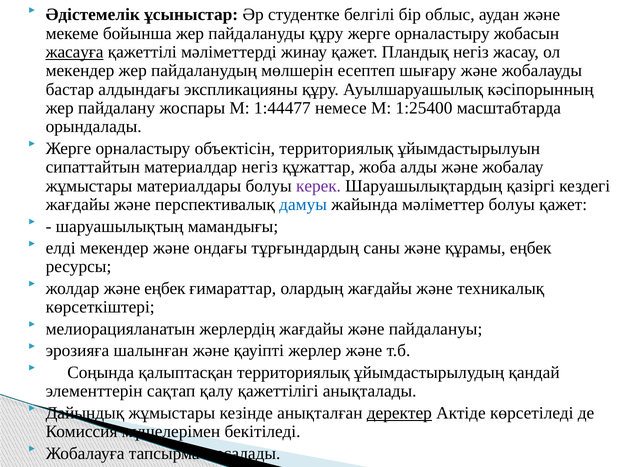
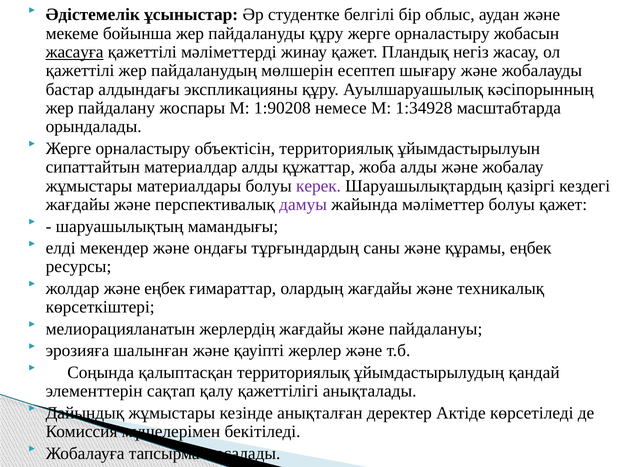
мекендер: мекендер -> қажеттілі (80, 71)
1:44477: 1:44477 -> 1:90208 (282, 108)
1:25400: 1:25400 -> 1:34928 (424, 108)
материалдар негіз: негіз -> алды (260, 167)
дамуы colour: blue -> purple (303, 205)
деректер underline: present -> none (399, 413)
